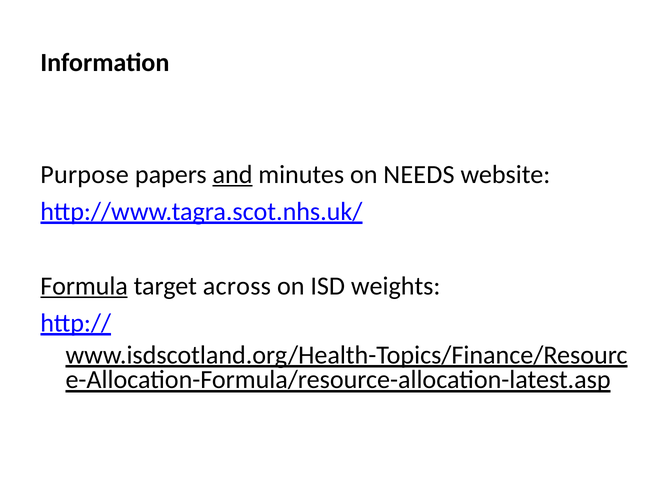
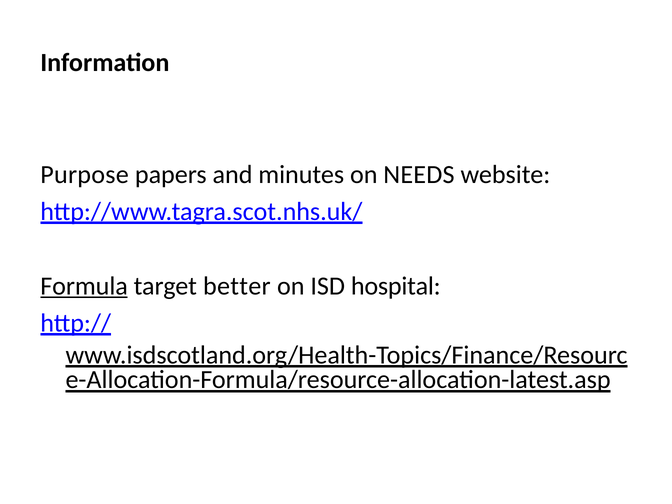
and underline: present -> none (233, 174)
across: across -> better (237, 286)
weights: weights -> hospital (396, 286)
